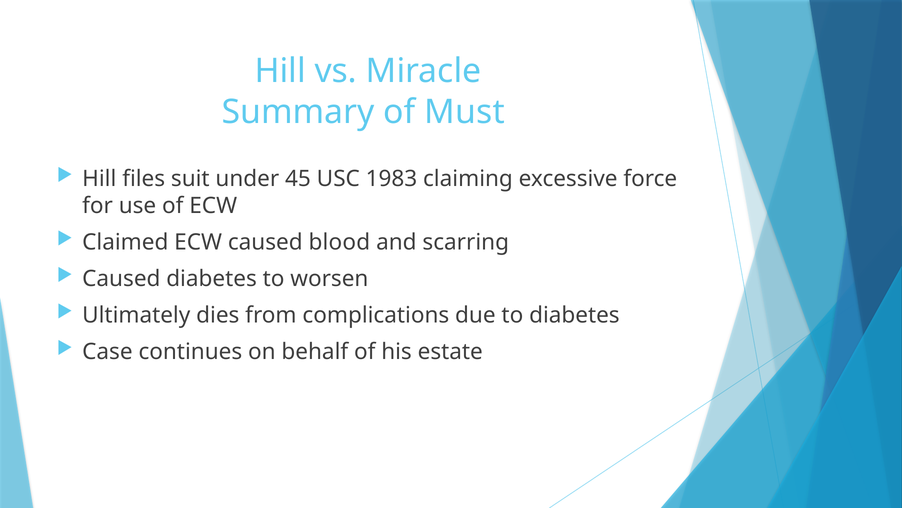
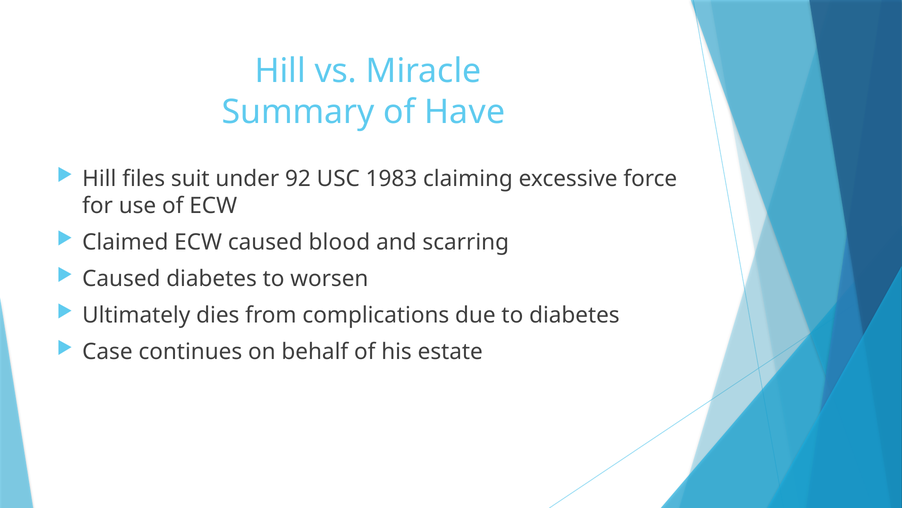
Must: Must -> Have (465, 112)
45: 45 -> 92 (298, 178)
